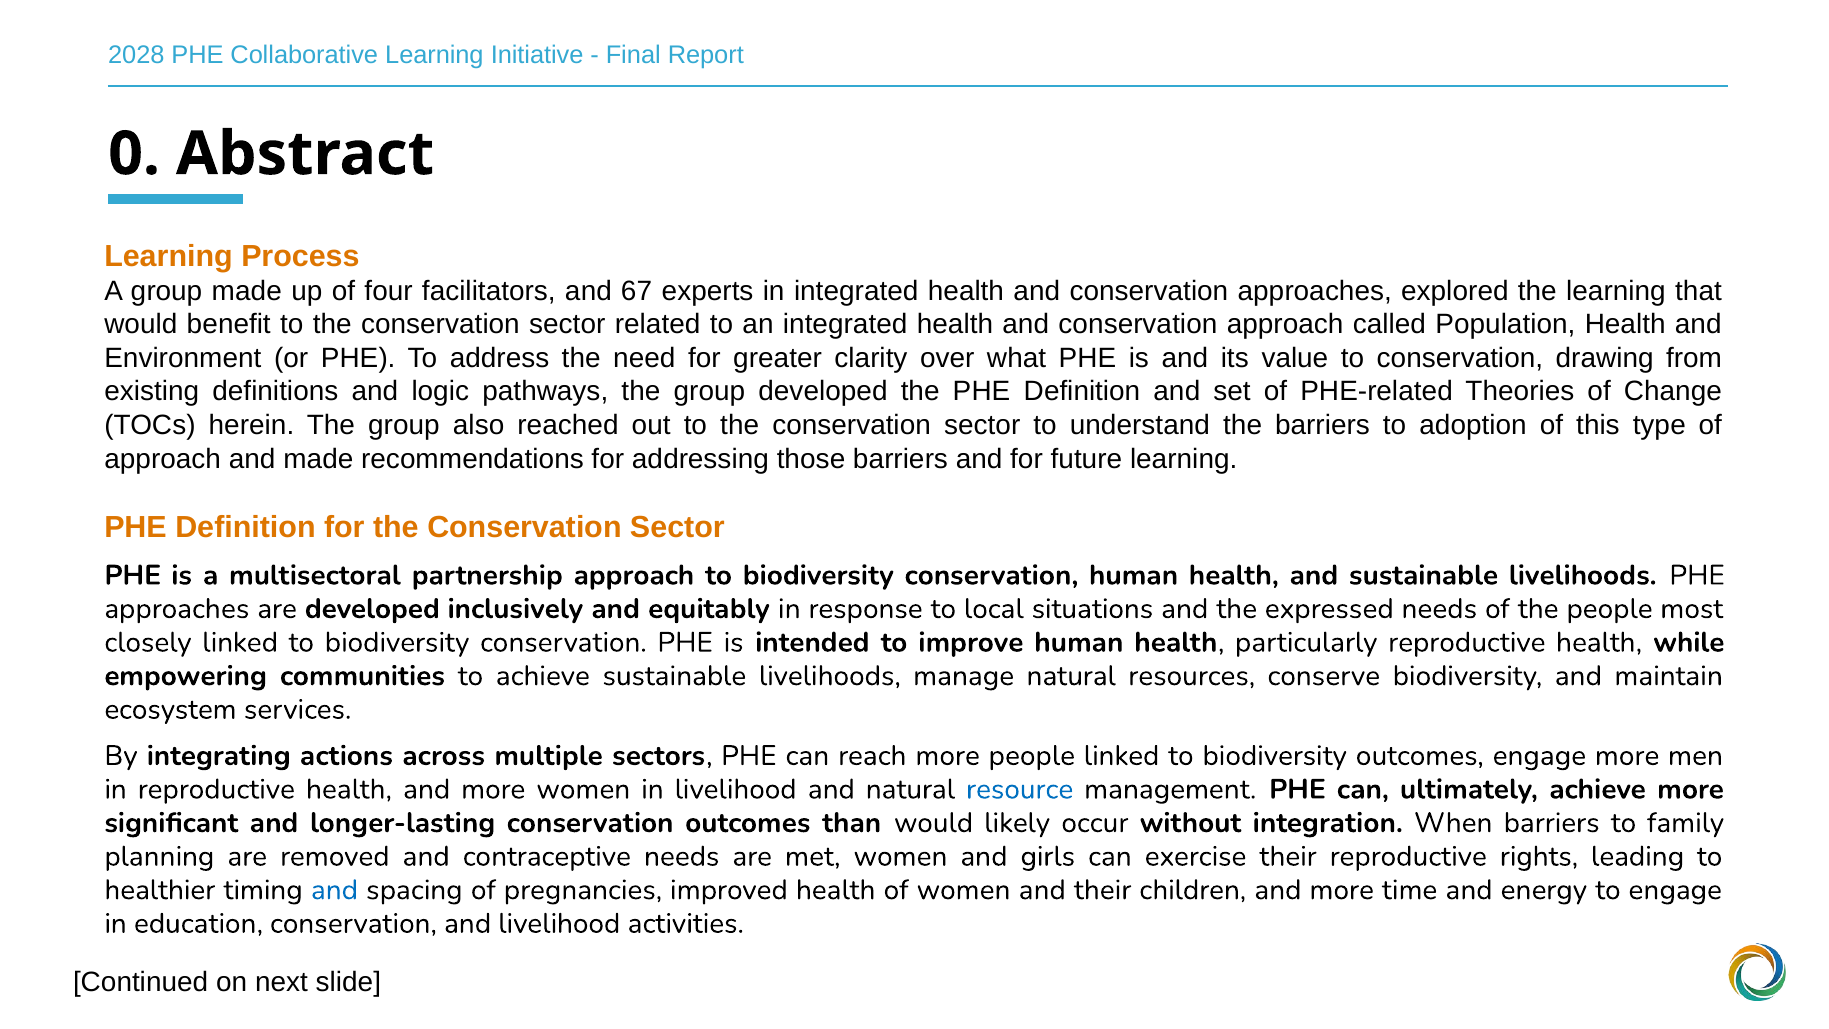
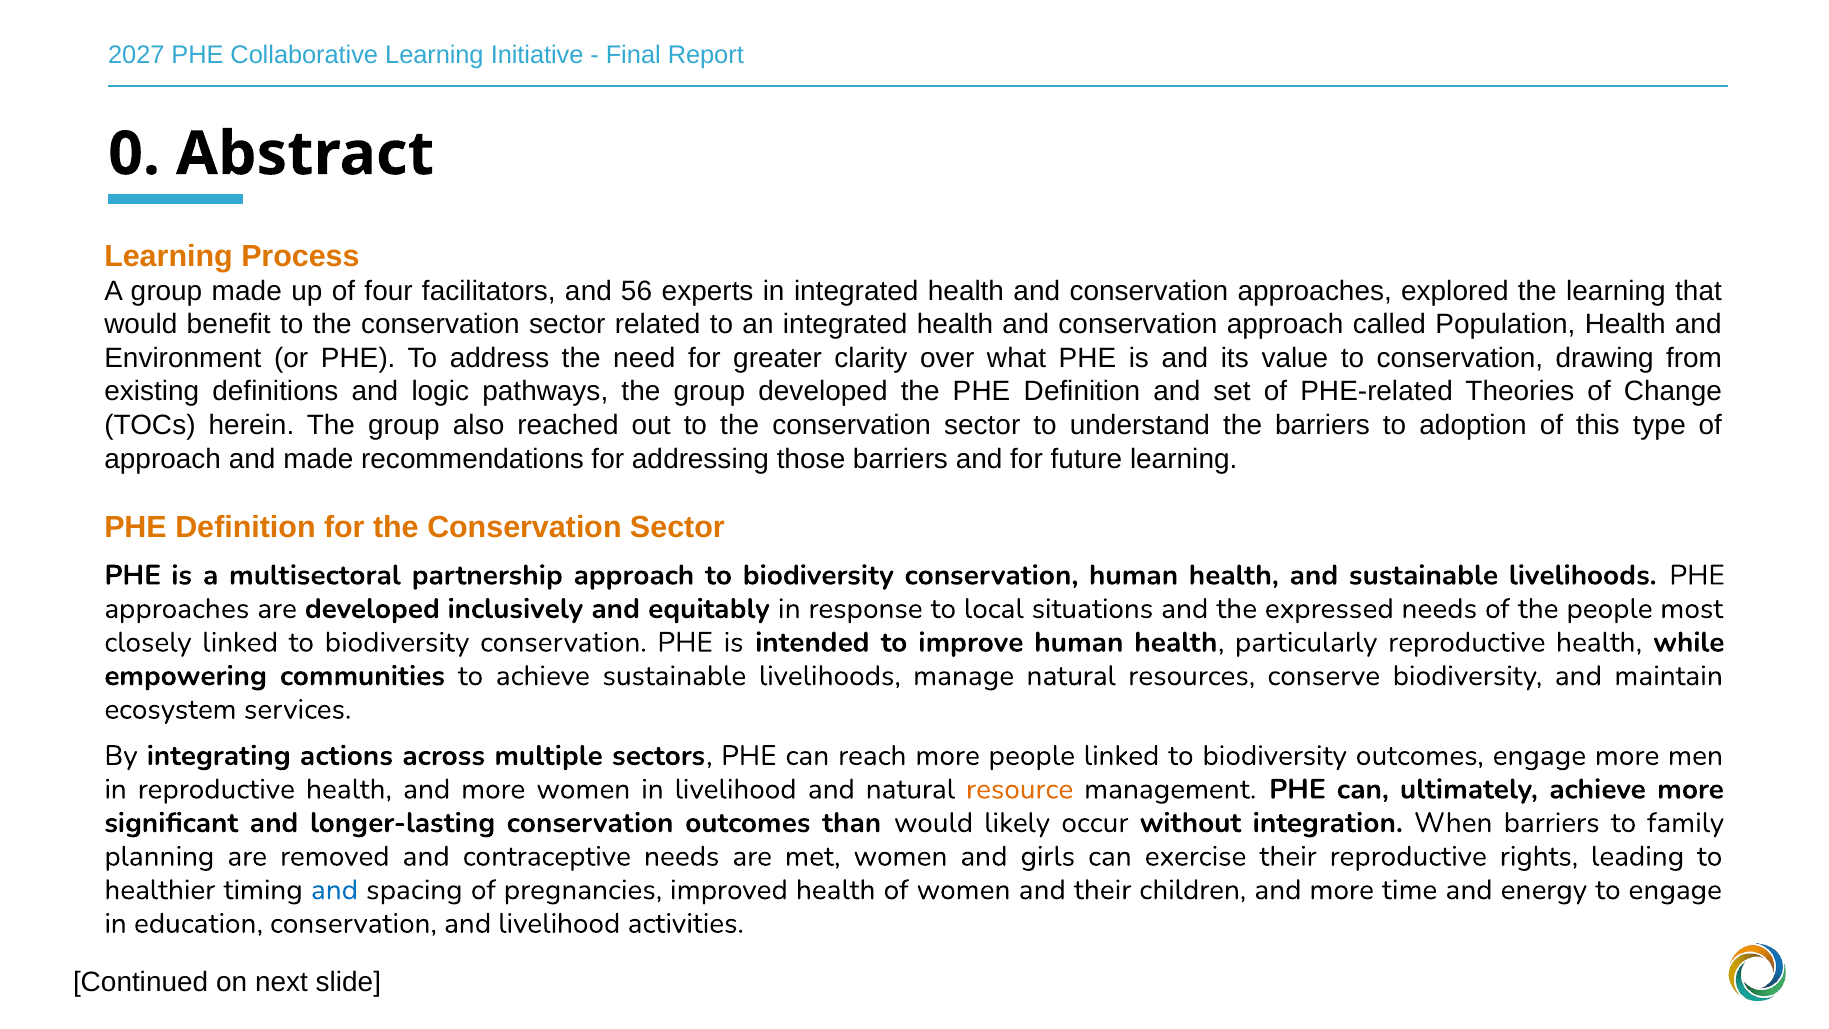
2028: 2028 -> 2027 (136, 55)
67: 67 -> 56 (637, 291)
resource colour: blue -> orange (1020, 789)
